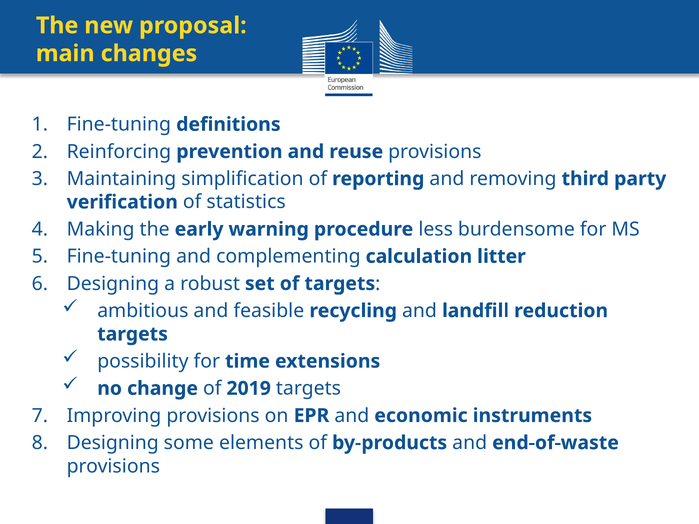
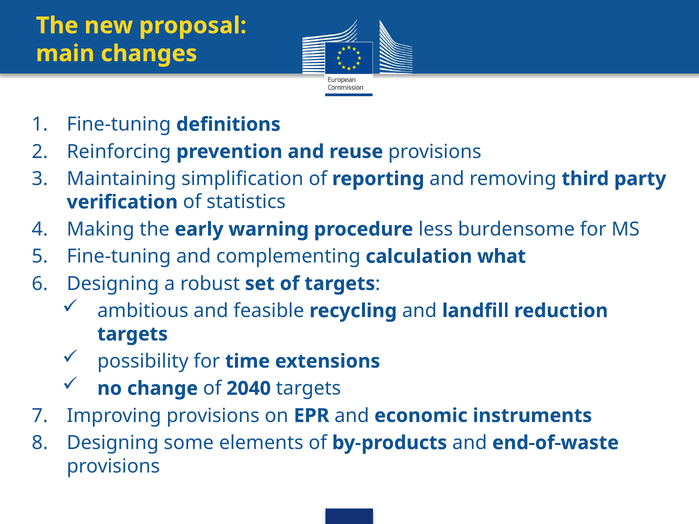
litter: litter -> what (502, 257)
2019: 2019 -> 2040 (249, 389)
